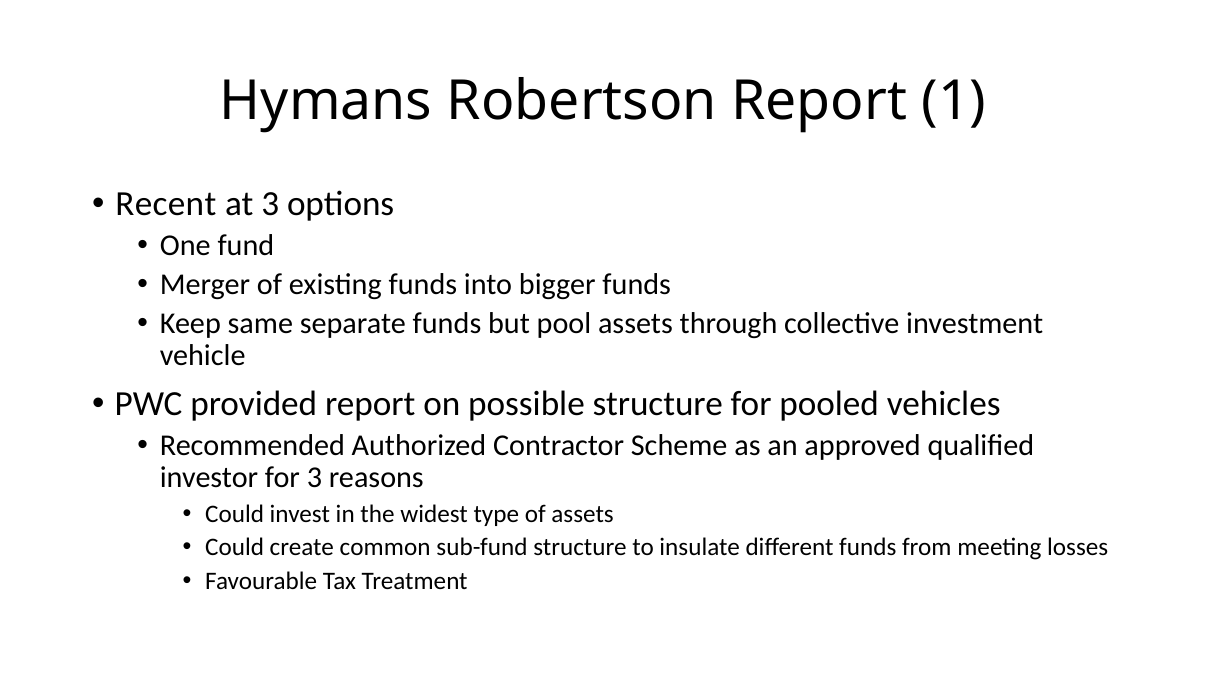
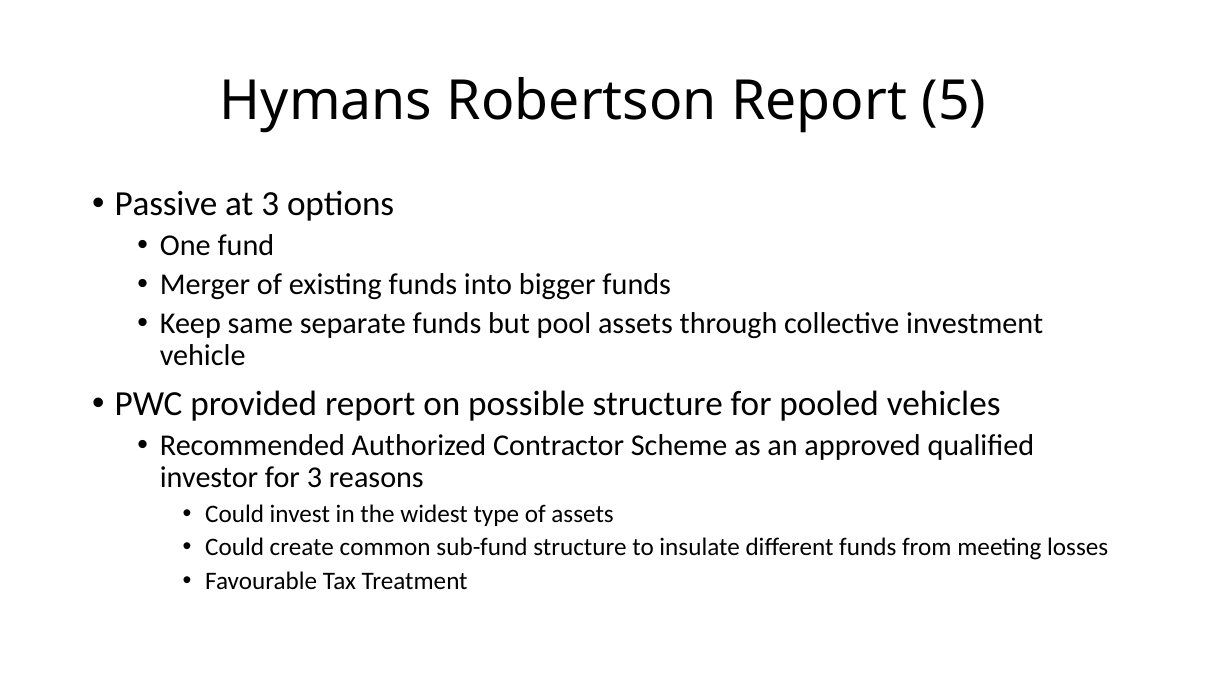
1: 1 -> 5 (954, 101)
Recent: Recent -> Passive (166, 204)
